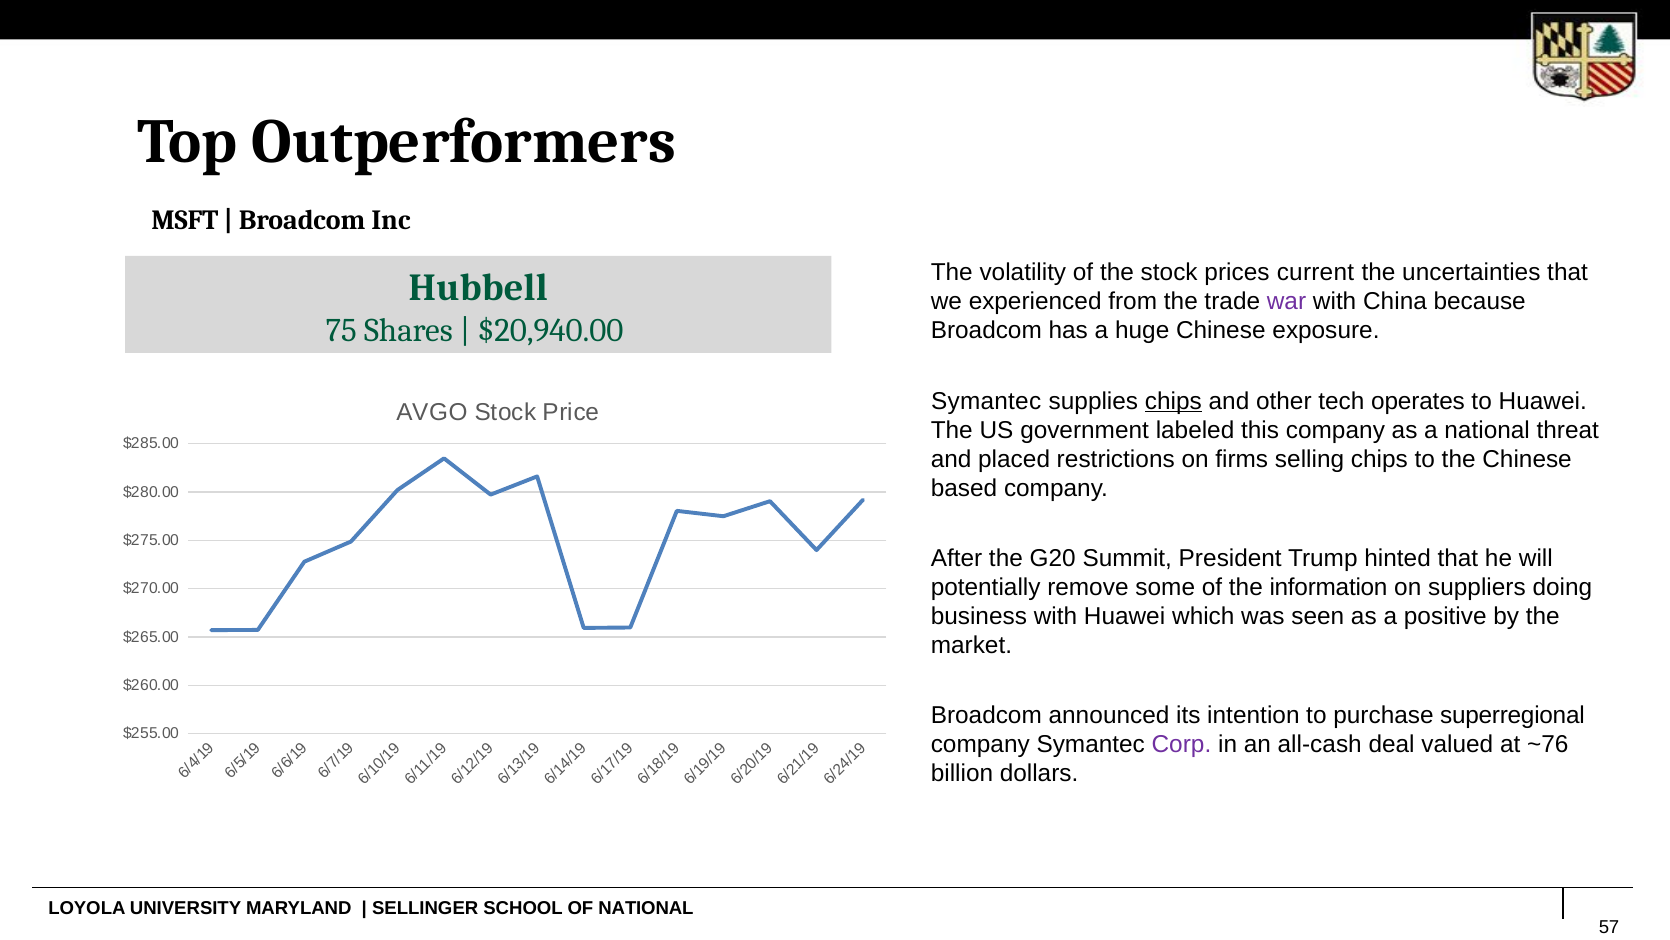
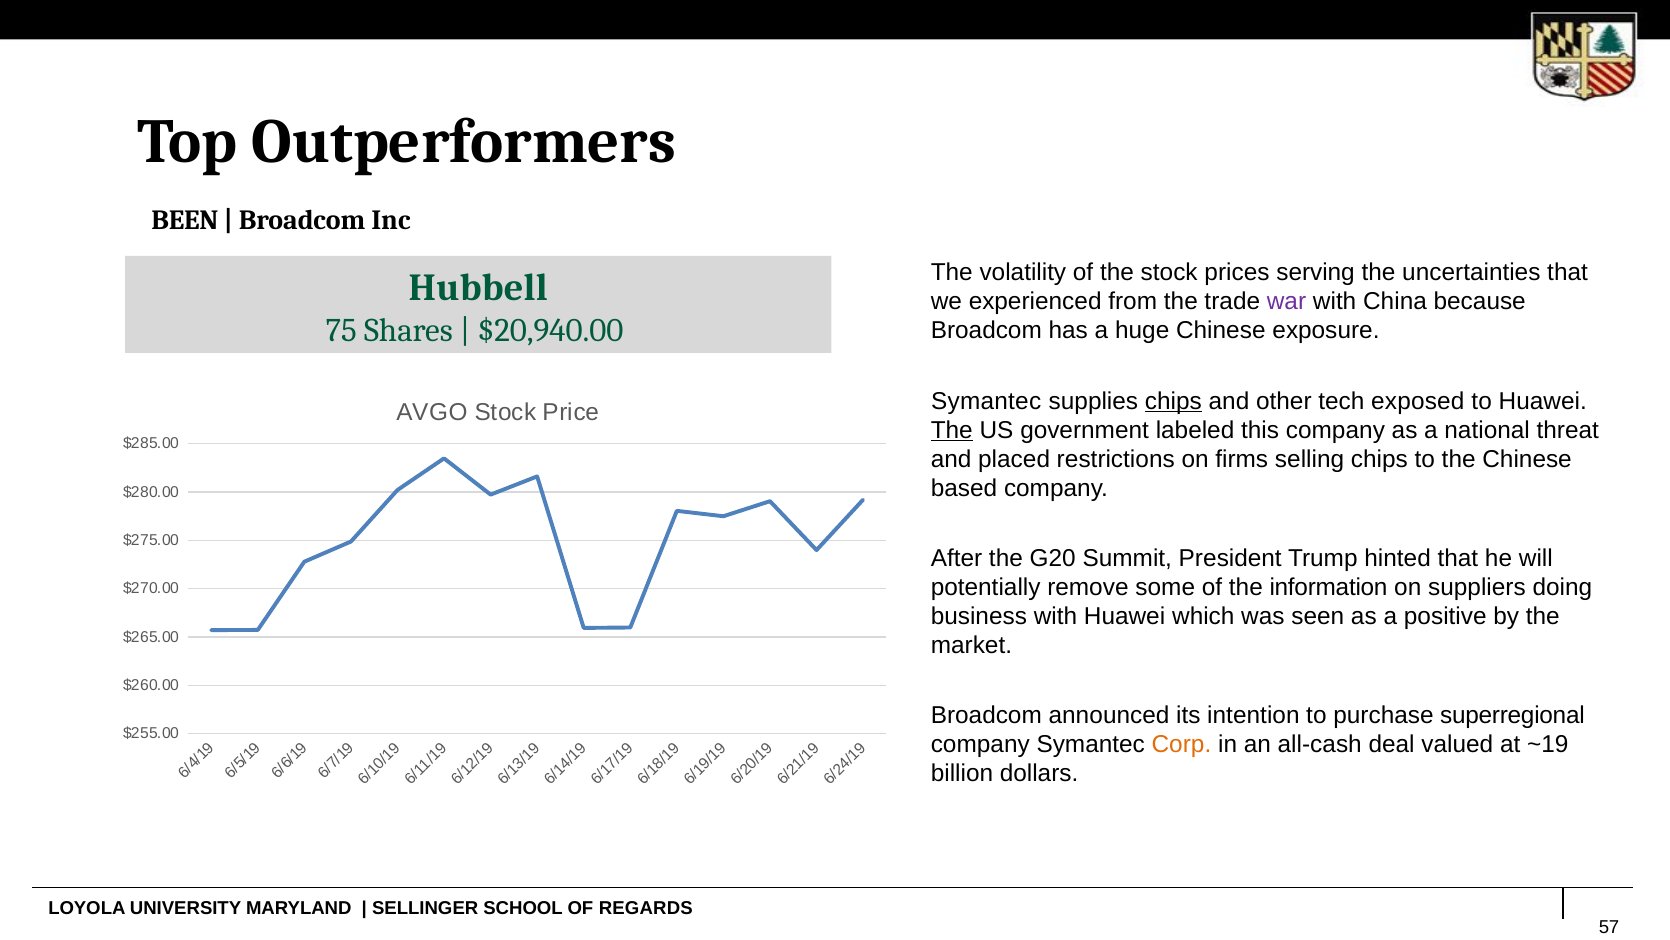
MSFT: MSFT -> BEEN (185, 220)
current: current -> serving (1316, 272)
operates: operates -> exposed (1418, 401)
The underline: none -> present (952, 430)
Corp colour: purple -> orange (1181, 744)
~76: ~76 -> ~19 (1548, 744)
OF NATIONAL: NATIONAL -> REGARDS (646, 908)
